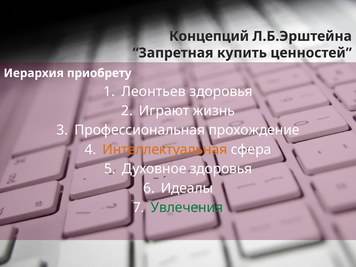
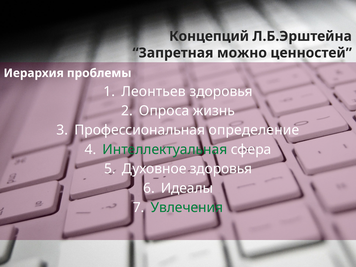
купить: купить -> можно (242, 53)
приобрету: приобрету -> проблемы (99, 73)
Играют: Играют -> Опроса (164, 111)
прохождение: прохождение -> определение (254, 130)
Интеллектуальная colour: orange -> green (165, 150)
